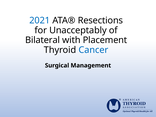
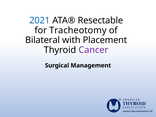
Resections: Resections -> Resectable (100, 20)
Unacceptably: Unacceptably -> Tracheotomy (78, 30)
Cancer colour: blue -> purple (93, 50)
